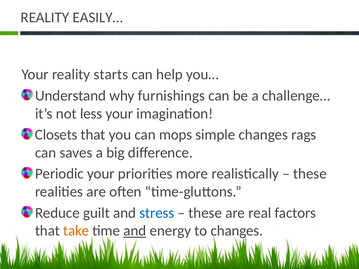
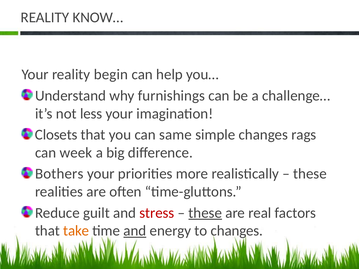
EASILY…: EASILY… -> KNOW… (98, 17)
starts: starts -> begin (111, 75)
mops: mops -> same (176, 135)
saves: saves -> week (76, 153)
Periodic: Periodic -> Bothers (59, 174)
stress colour: blue -> red (157, 213)
these underline: none -> present (205, 213)
